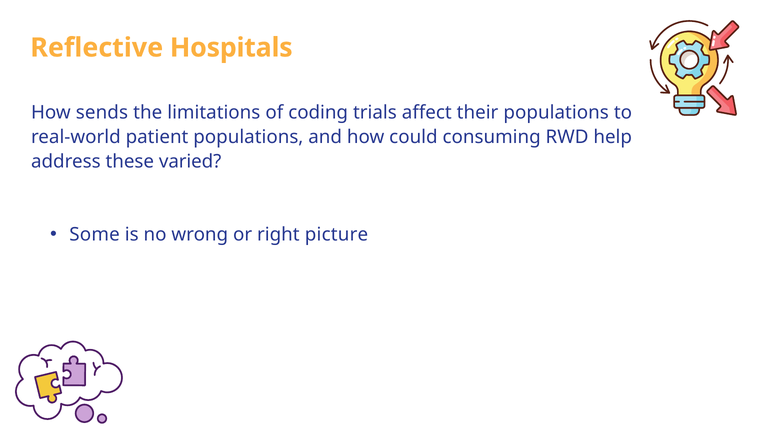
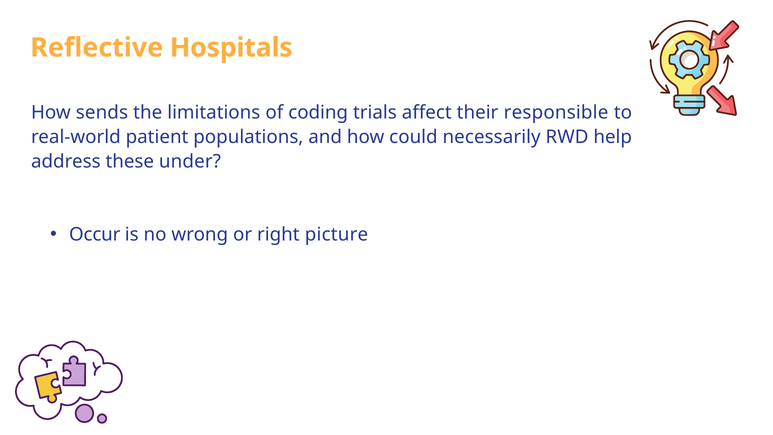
their populations: populations -> responsible (556, 113)
consuming: consuming -> necessarily (492, 137)
varied: varied -> under (190, 161)
Some: Some -> Occur (95, 234)
